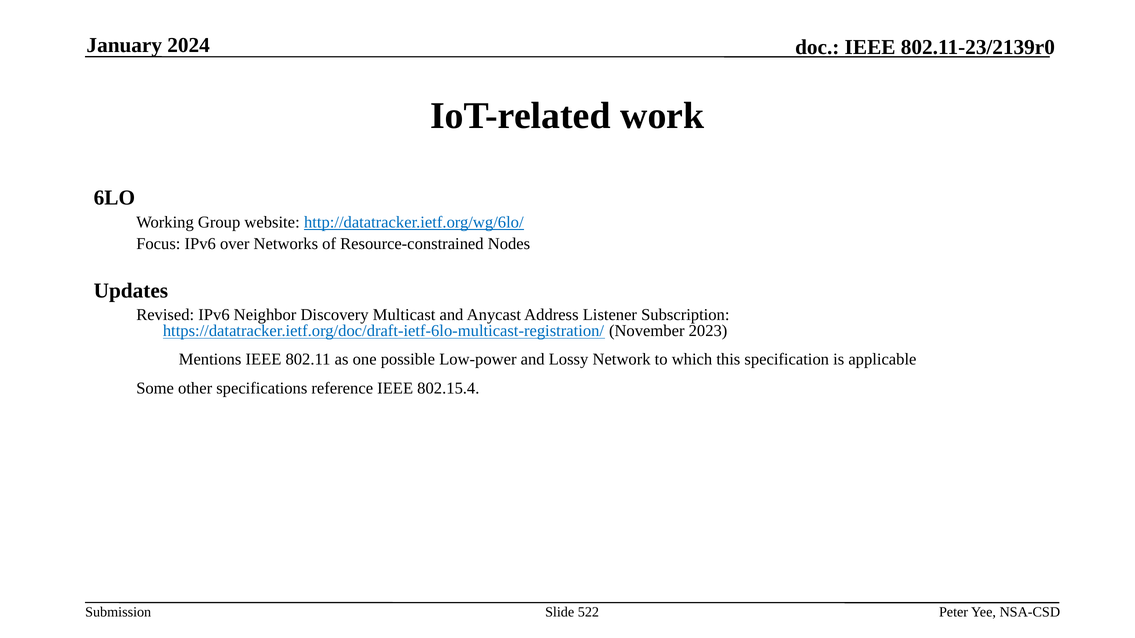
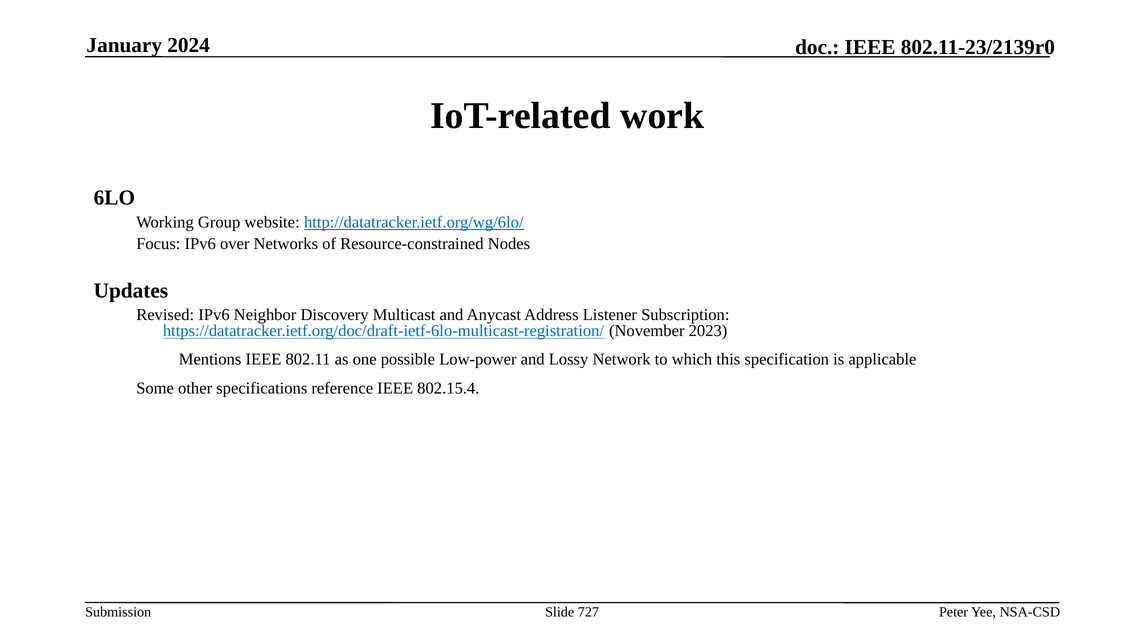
522: 522 -> 727 (588, 612)
